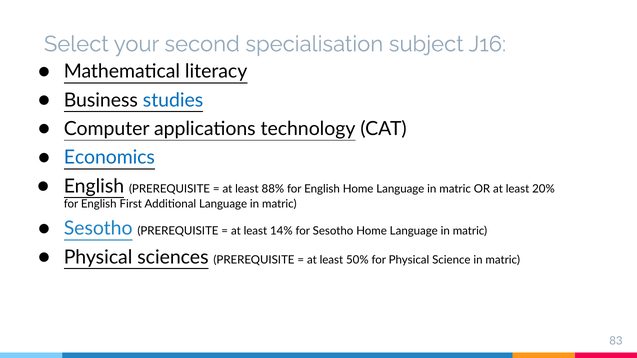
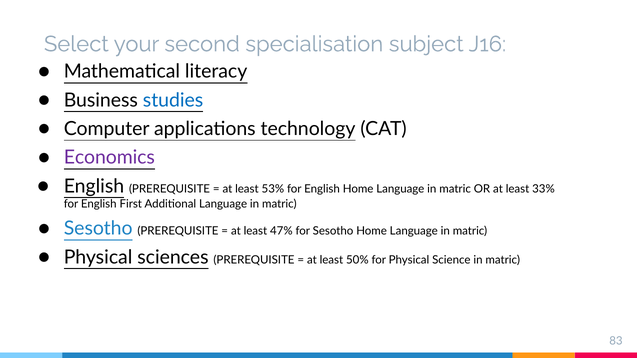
Economics colour: blue -> purple (109, 158)
88%: 88% -> 53% (273, 189)
20%: 20% -> 33% (543, 189)
14%: 14% -> 47% (281, 231)
